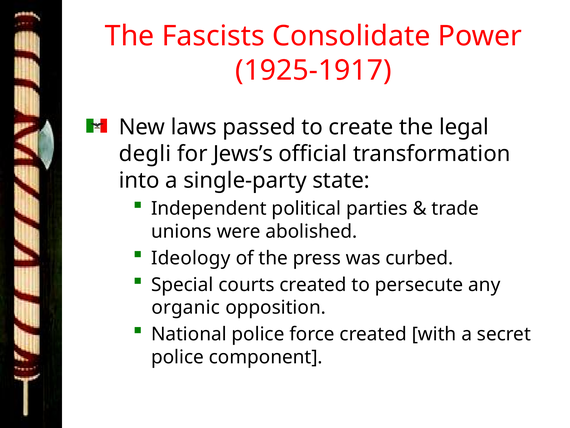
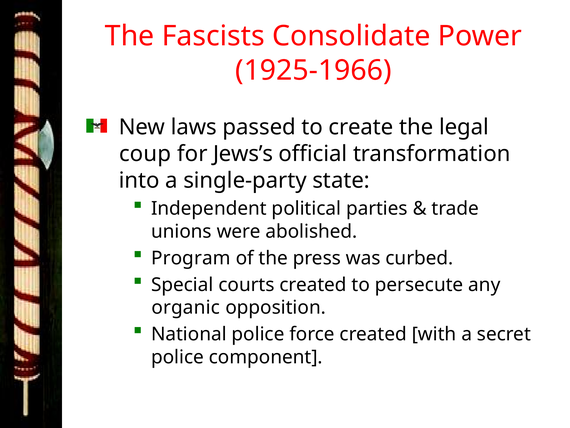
1925-1917: 1925-1917 -> 1925-1966 (313, 70)
degli: degli -> coup (145, 154)
Ideology: Ideology -> Program (191, 258)
